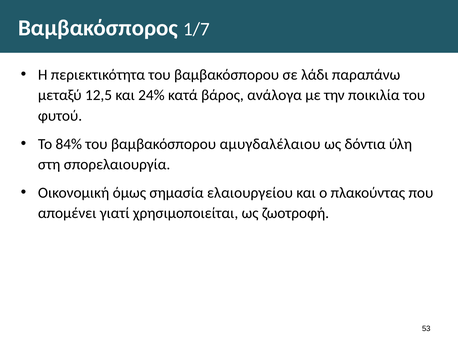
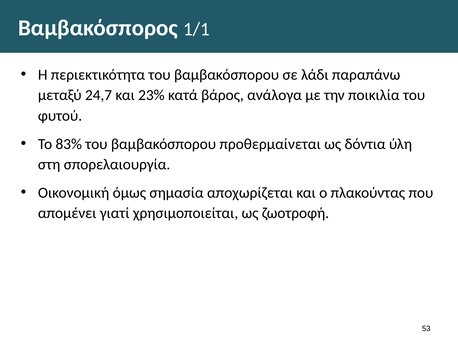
1/7: 1/7 -> 1/1 (196, 29)
12,5: 12,5 -> 24,7 (99, 95)
24%: 24% -> 23% (151, 95)
84%: 84% -> 83% (69, 144)
αμυγδαλέλαιου: αμυγδαλέλαιου -> προθερμαίνεται (270, 144)
ελαιουργείου: ελαιουργείου -> αποχωρίζεται (250, 192)
